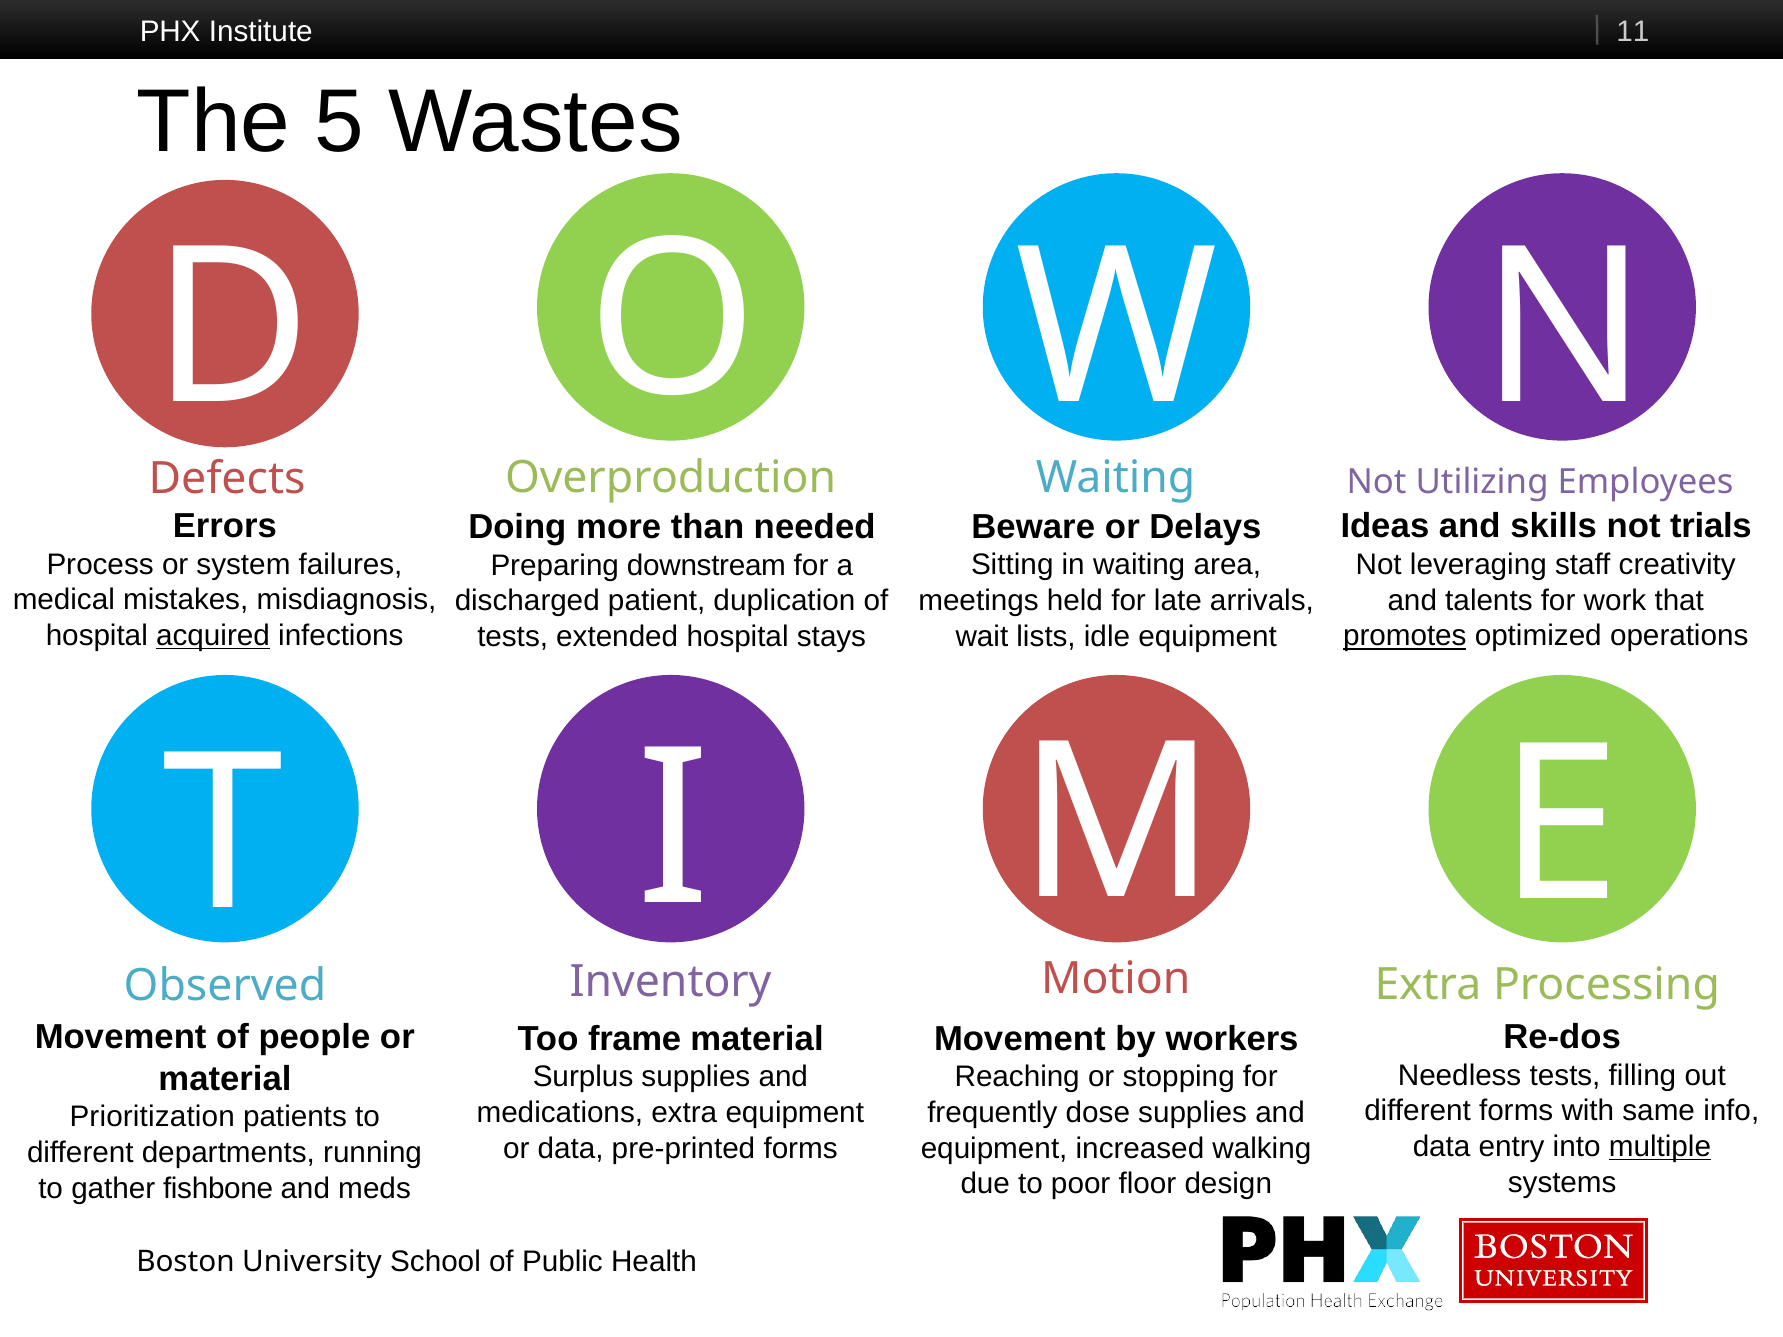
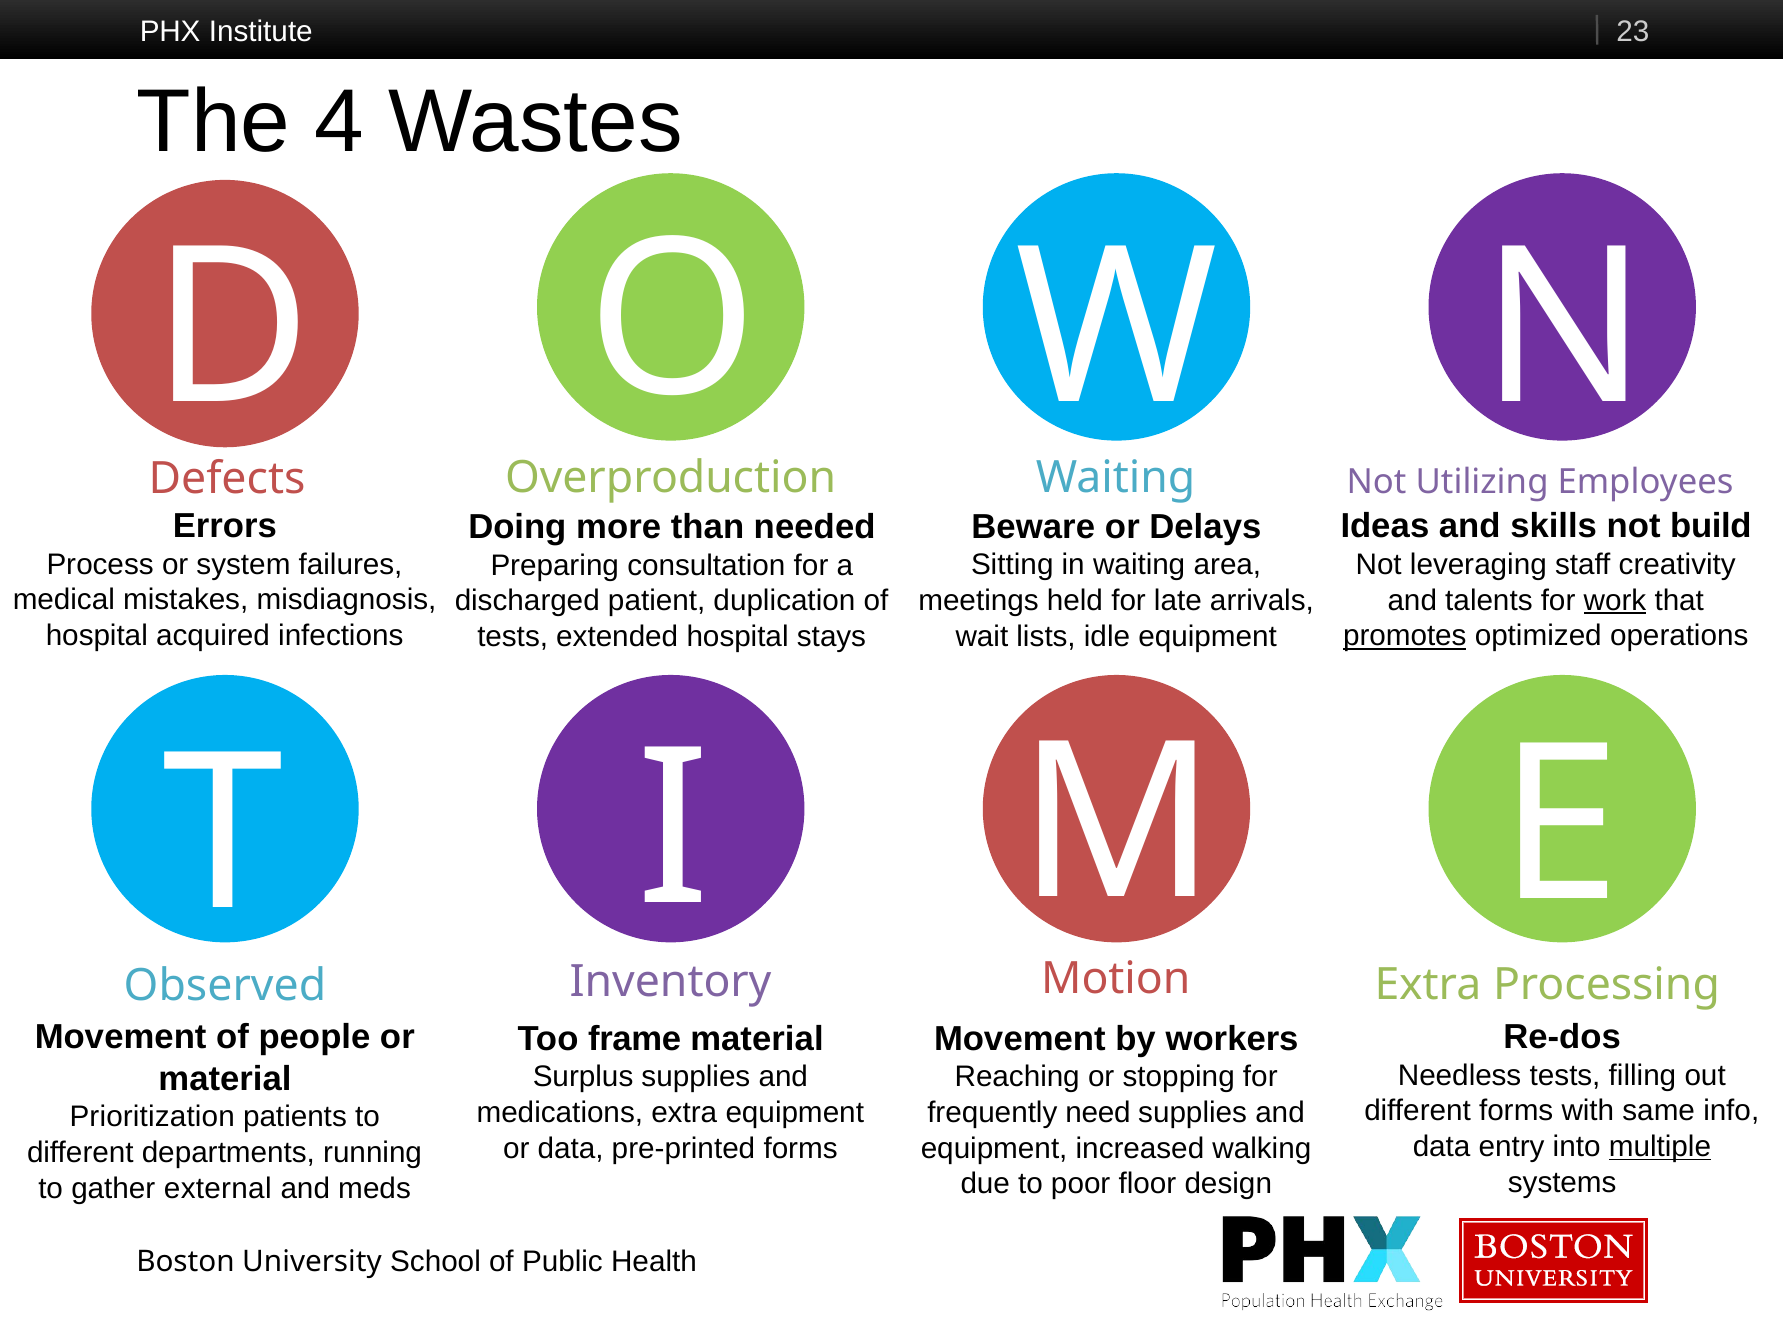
11: 11 -> 23 (1633, 32)
5: 5 -> 4 (340, 122)
trials: trials -> build (1711, 526)
downstream: downstream -> consultation (706, 565)
work underline: none -> present (1615, 600)
acquired underline: present -> none (213, 636)
dose: dose -> need (1098, 1113)
fishbone: fishbone -> external (218, 1189)
